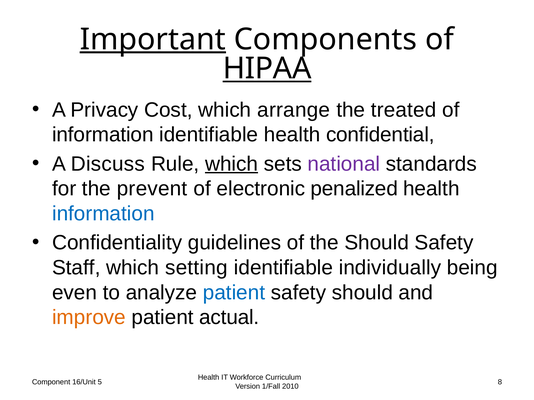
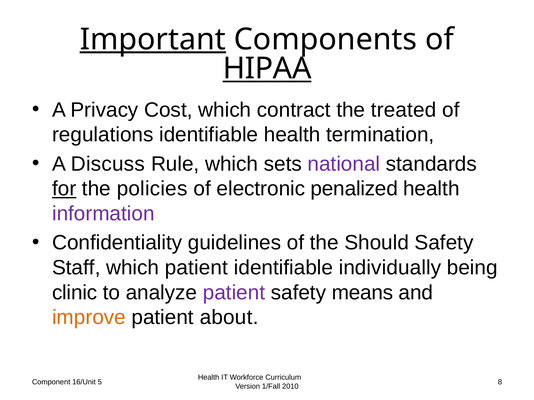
arrange: arrange -> contract (294, 110)
information: information -> regulations (103, 135)
confidential: confidential -> termination (380, 135)
which underline: present -> none (232, 164)
for underline: none -> present (64, 189)
prevent: prevent -> policies (152, 189)
information colour: blue -> purple (103, 214)
which setting: setting -> patient (196, 268)
even: even -> clinic (75, 293)
patient colour: blue -> purple (234, 293)
safety should: should -> means (362, 293)
actual: actual -> about (229, 318)
